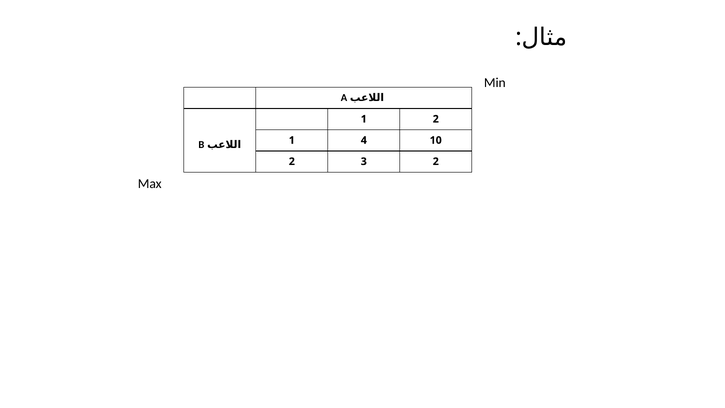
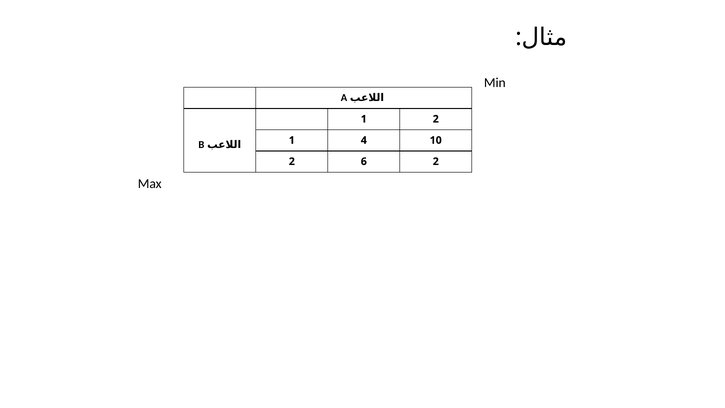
3: 3 -> 6 (364, 161)
